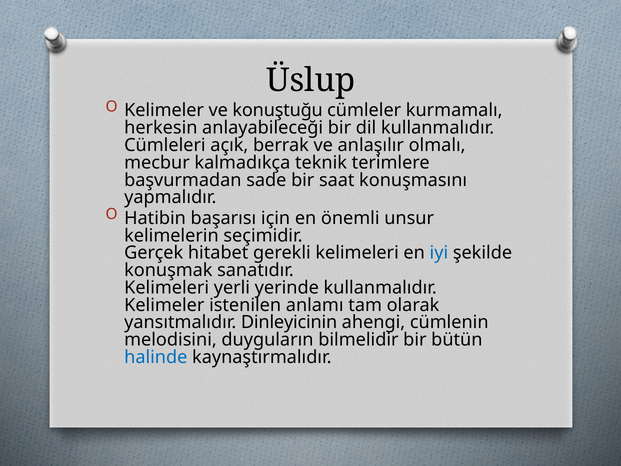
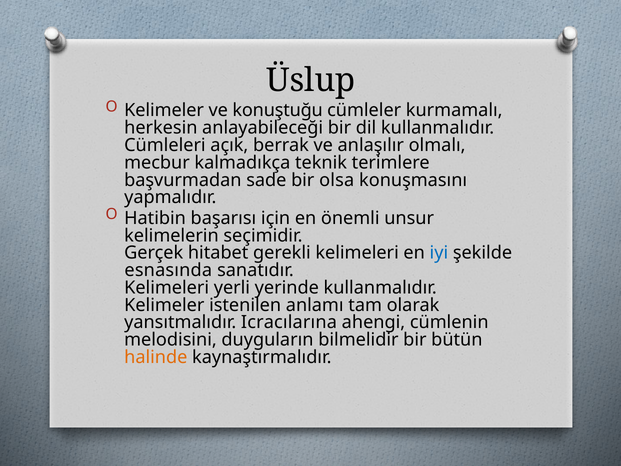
saat: saat -> olsa (337, 180)
konuşmak: konuşmak -> esnasında (168, 270)
Dinleyicinin: Dinleyicinin -> Icracılarına (289, 322)
halinde colour: blue -> orange (156, 357)
